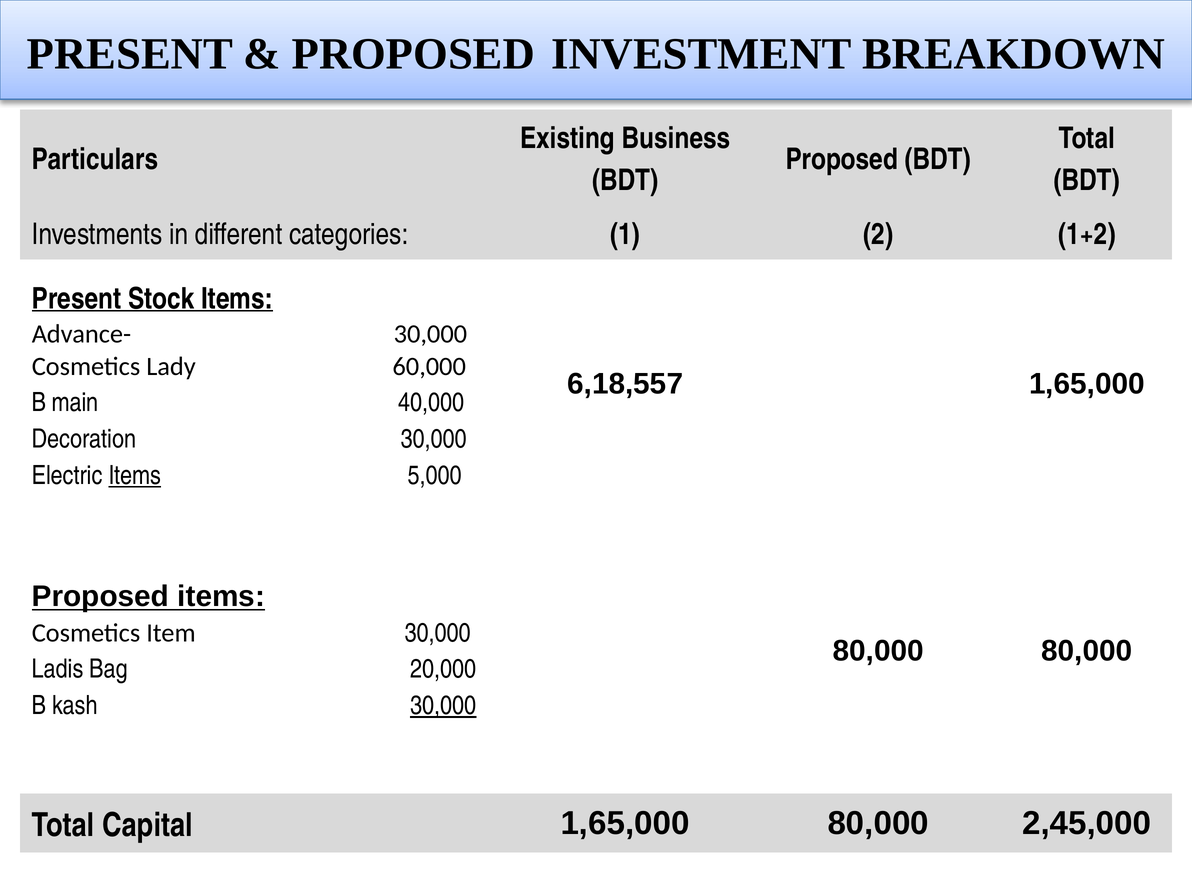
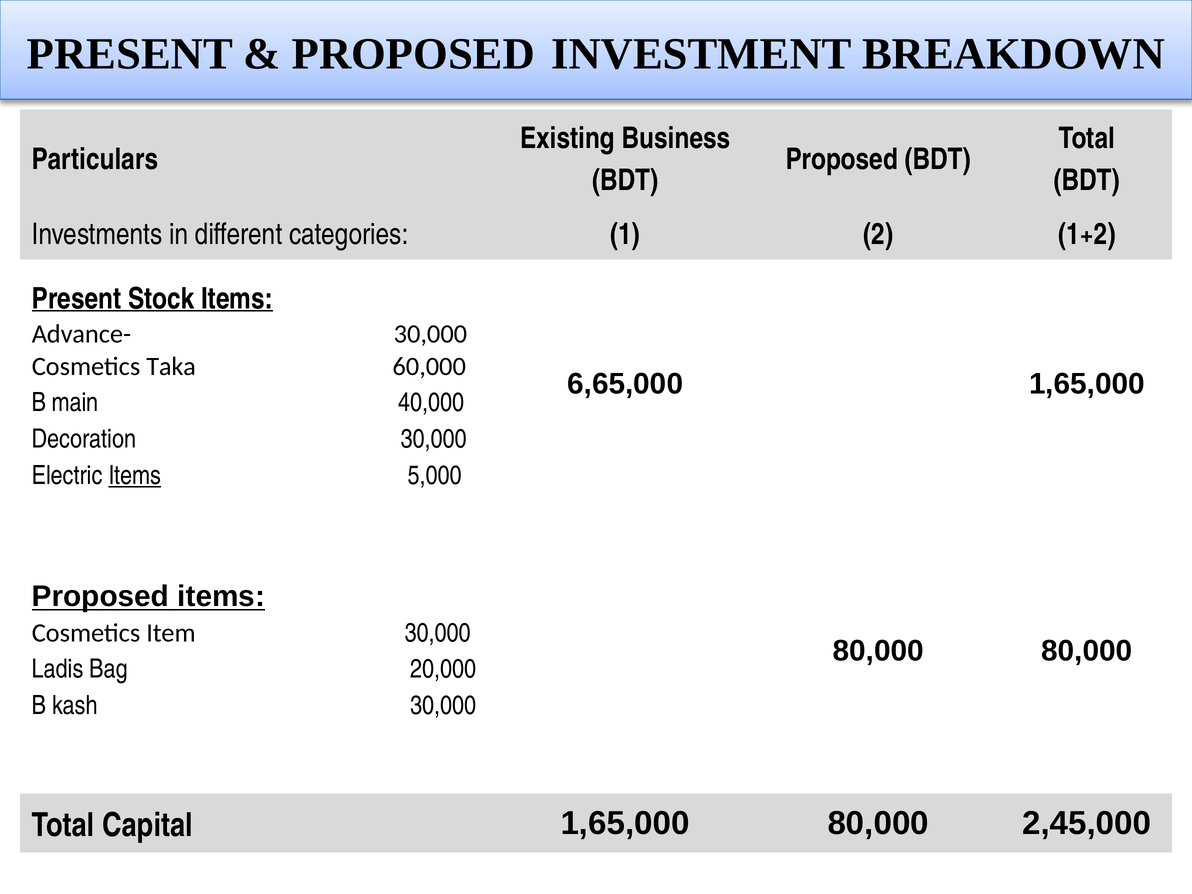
Lady: Lady -> Taka (171, 367)
6,18,557: 6,18,557 -> 6,65,000 (625, 384)
30,000 underline: present -> none (443, 706)
